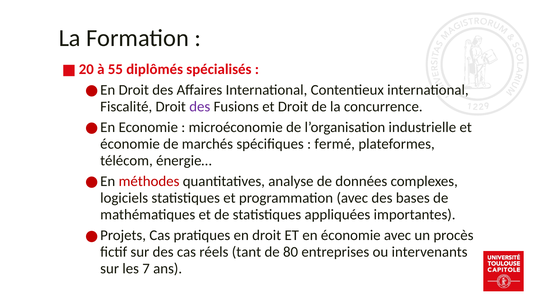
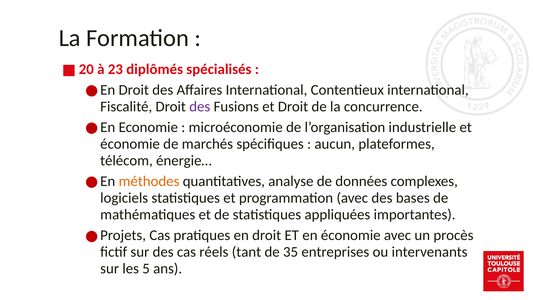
55: 55 -> 23 (115, 69)
fermé: fermé -> aucun (335, 144)
méthodes colour: red -> orange (149, 181)
80: 80 -> 35 (291, 252)
7: 7 -> 5 (146, 269)
